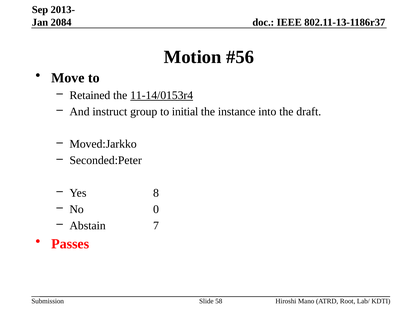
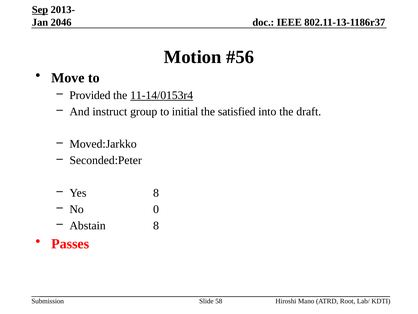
Sep underline: none -> present (40, 10)
2084: 2084 -> 2046 (61, 22)
Retained: Retained -> Provided (90, 95)
instance: instance -> satisfied (237, 111)
Abstain 7: 7 -> 8 (156, 225)
